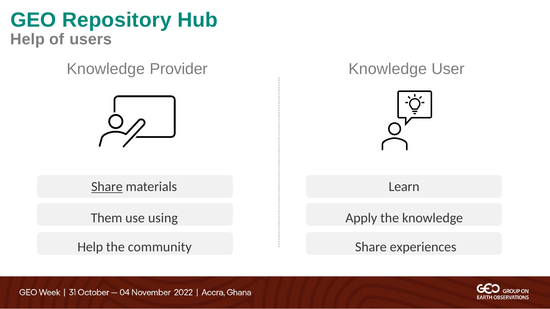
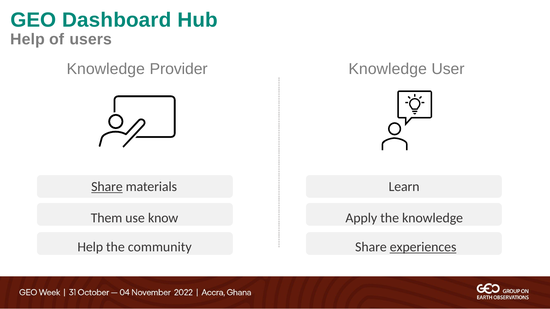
Repository: Repository -> Dashboard (117, 20)
using: using -> know (163, 218)
experiences underline: none -> present (423, 247)
